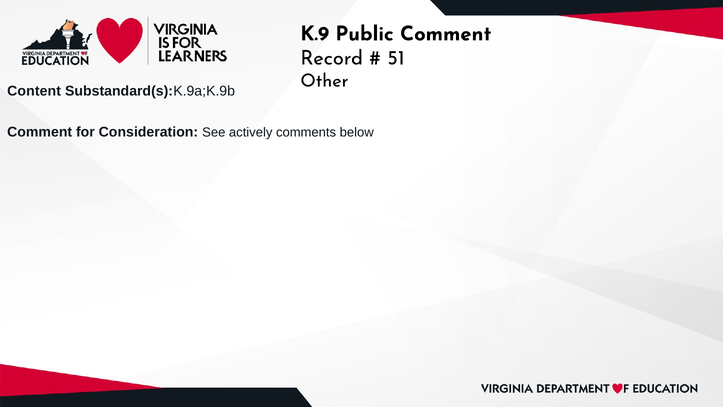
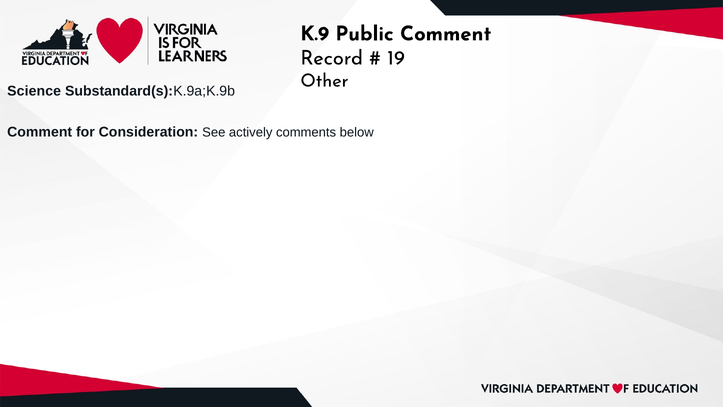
51: 51 -> 19 (396, 58)
Content: Content -> Science (34, 91)
